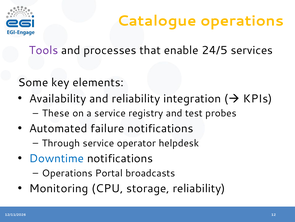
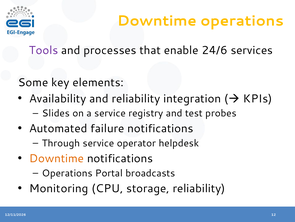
Catalogue: Catalogue -> Downtime (157, 21)
24/5: 24/5 -> 24/6 (215, 50)
These: These -> Slides (56, 113)
Downtime colour: blue -> orange (56, 158)
